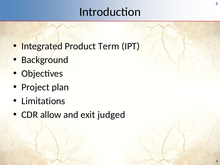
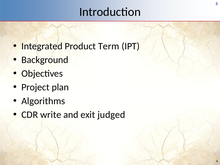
Limitations: Limitations -> Algorithms (43, 101)
allow: allow -> write (51, 115)
